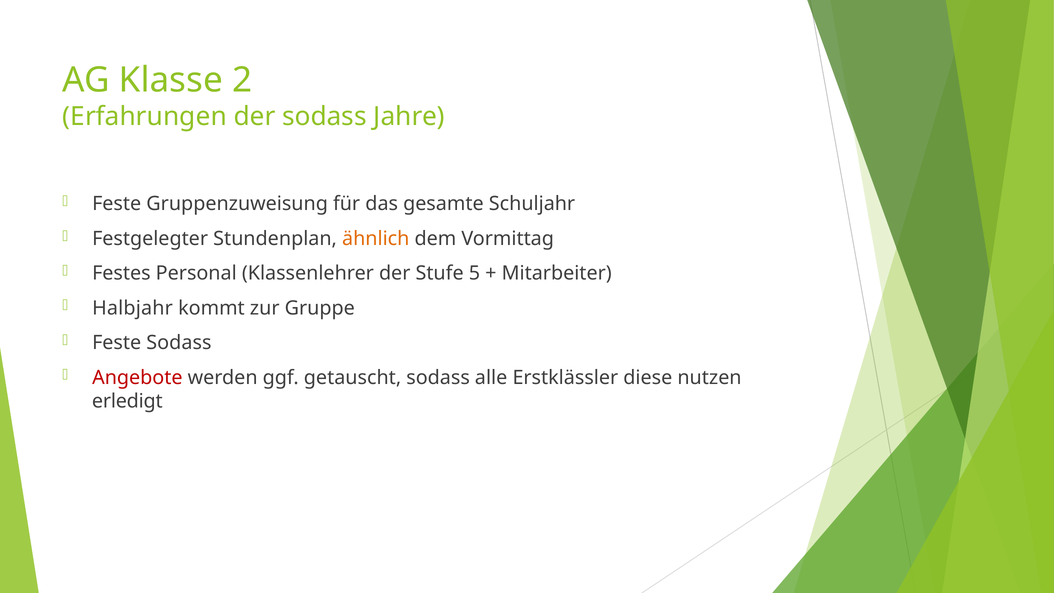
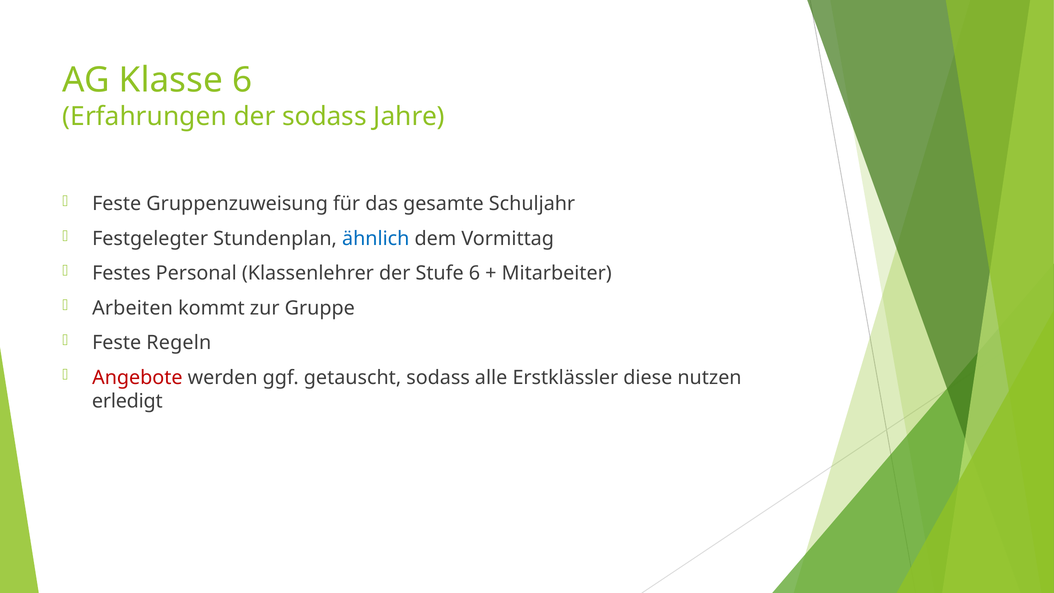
Klasse 2: 2 -> 6 (242, 80)
ähnlich colour: orange -> blue (376, 239)
Stufe 5: 5 -> 6 (474, 273)
Halbjahr: Halbjahr -> Arbeiten (133, 308)
Feste Sodass: Sodass -> Regeln (179, 343)
